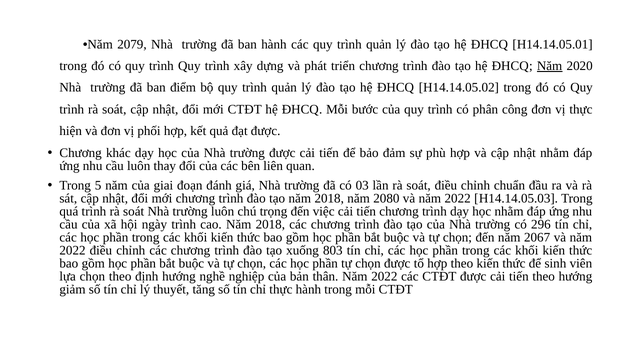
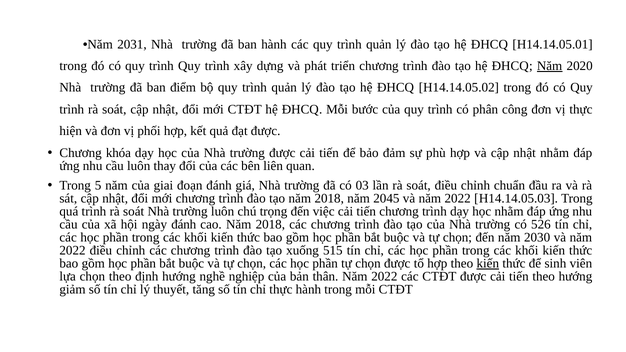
2079: 2079 -> 2031 (132, 44)
khác: khác -> khóa (118, 153)
2080: 2080 -> 2045 (386, 198)
ngày trình: trình -> đánh (184, 224)
296: 296 -> 526 (541, 224)
2067: 2067 -> 2030 (537, 237)
803: 803 -> 515 (333, 250)
kiến underline: none -> present (488, 264)
